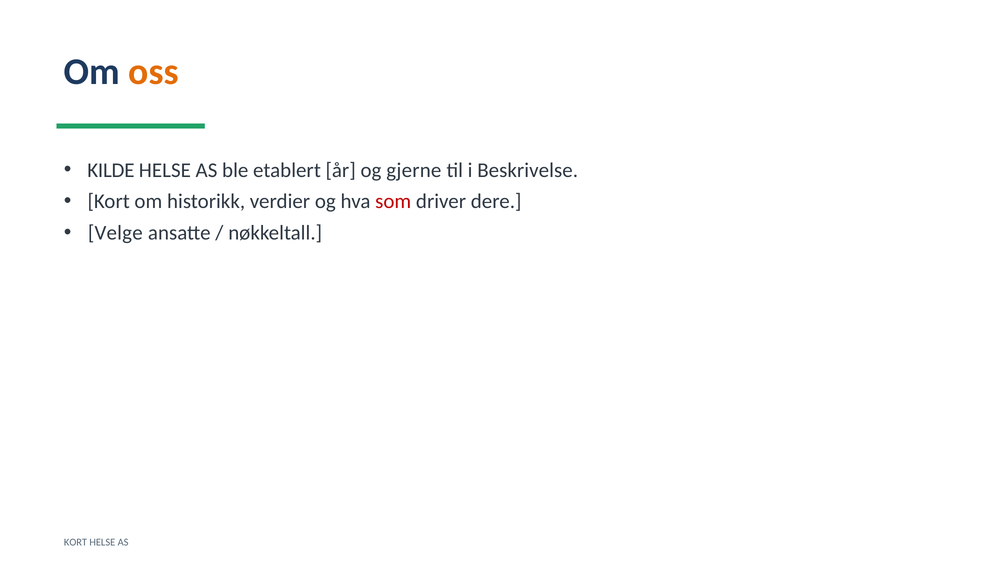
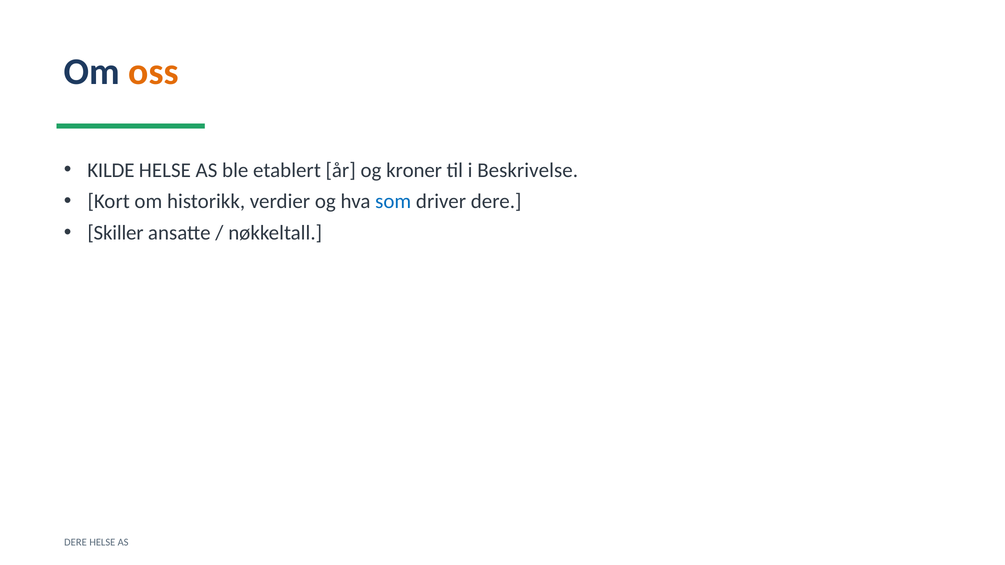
gjerne: gjerne -> kroner (414, 170)
som colour: red -> blue (393, 202)
Velge: Velge -> Skiller (116, 233)
KORT: KORT -> DERE (75, 542)
